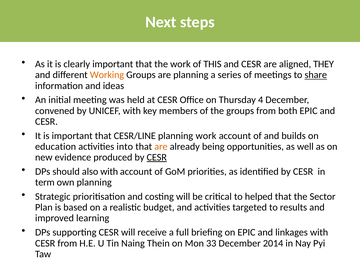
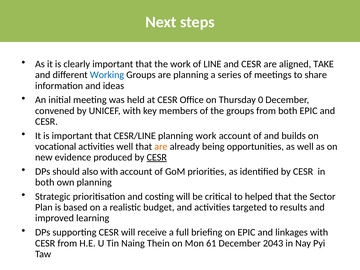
THIS: THIS -> LINE (212, 64)
THEY: THEY -> TAKE (324, 64)
Working colour: orange -> blue (107, 75)
share underline: present -> none (316, 75)
4: 4 -> 0 (261, 100)
education: education -> vocational (56, 147)
activities into: into -> well (125, 147)
term: term -> both (45, 182)
33: 33 -> 61 (211, 243)
2014: 2014 -> 2043 (273, 243)
